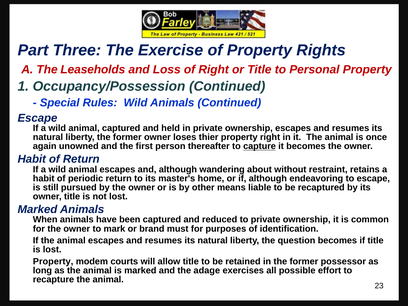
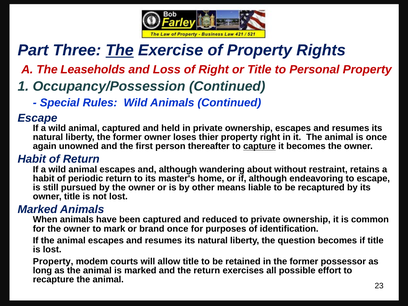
The underline: none -> present (120, 50)
brand must: must -> once (178, 229)
the adage: adage -> return (207, 270)
